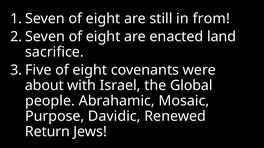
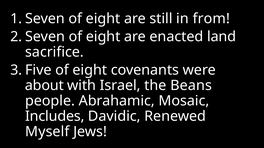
Global: Global -> Beans (191, 86)
Purpose: Purpose -> Includes (55, 117)
Return: Return -> Myself (47, 132)
